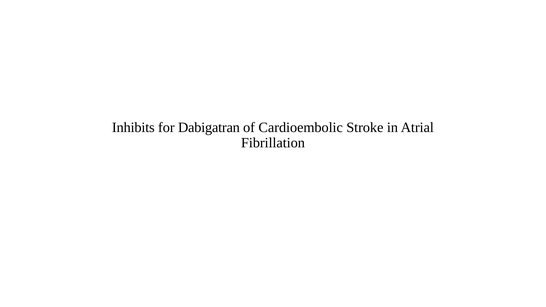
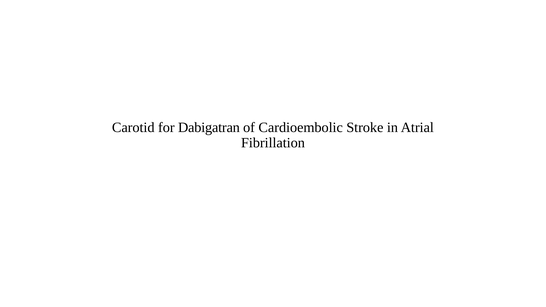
Inhibits: Inhibits -> Carotid (133, 128)
